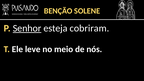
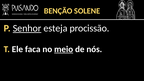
cobriram: cobriram -> procissão (89, 28)
leve: leve -> faca (33, 49)
meio underline: none -> present (64, 49)
